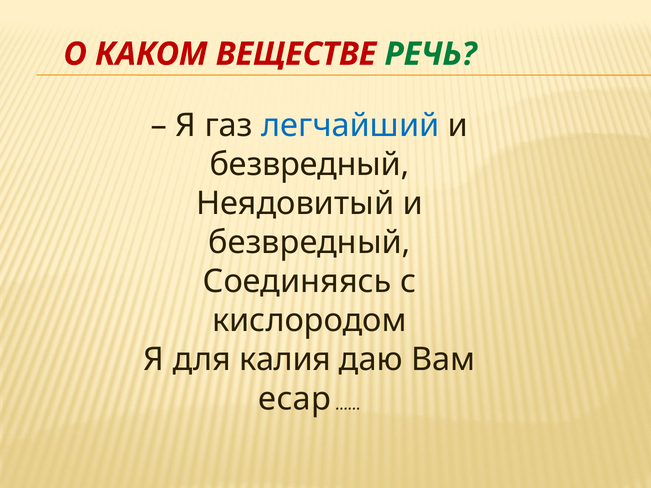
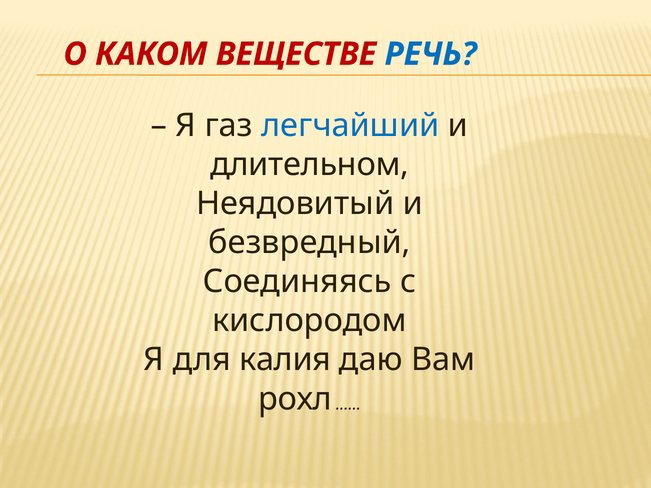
РЕЧЬ colour: green -> blue (431, 54)
безвредный: безвредный -> длительном (310, 165)
есар: есар -> рохл (295, 399)
